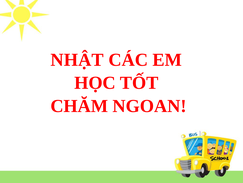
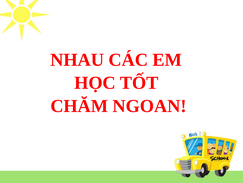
NHẬT: NHẬT -> NHAU (77, 60)
